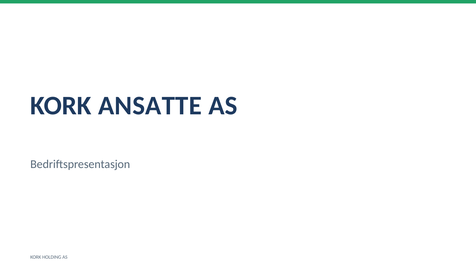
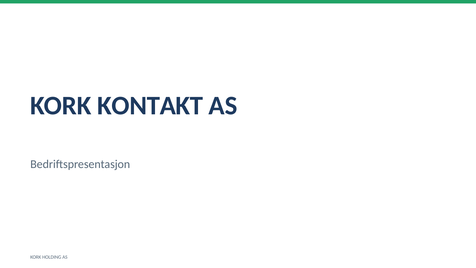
ANSATTE: ANSATTE -> KONTAKT (150, 106)
